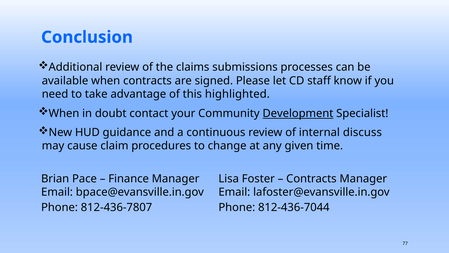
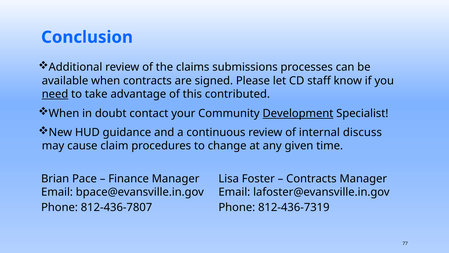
need underline: none -> present (55, 94)
highlighted: highlighted -> contributed (237, 94)
812-436-7044: 812-436-7044 -> 812-436-7319 (294, 207)
